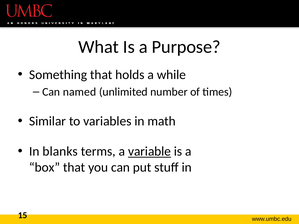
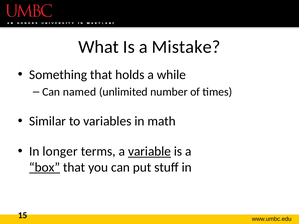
Purpose: Purpose -> Mistake (186, 47)
blanks: blanks -> longer (60, 152)
box underline: none -> present (45, 168)
